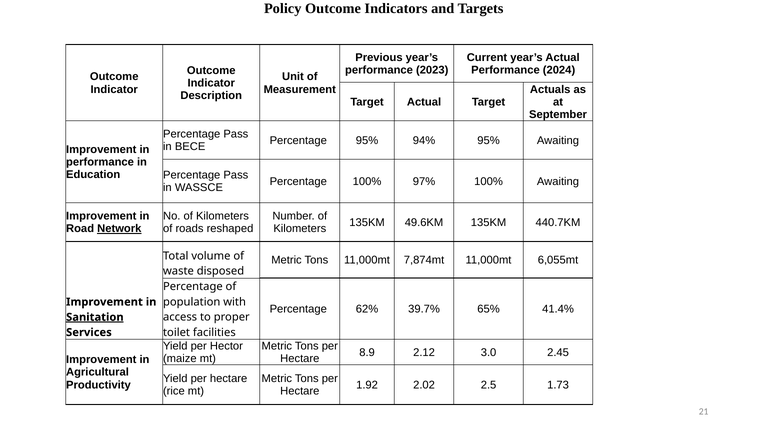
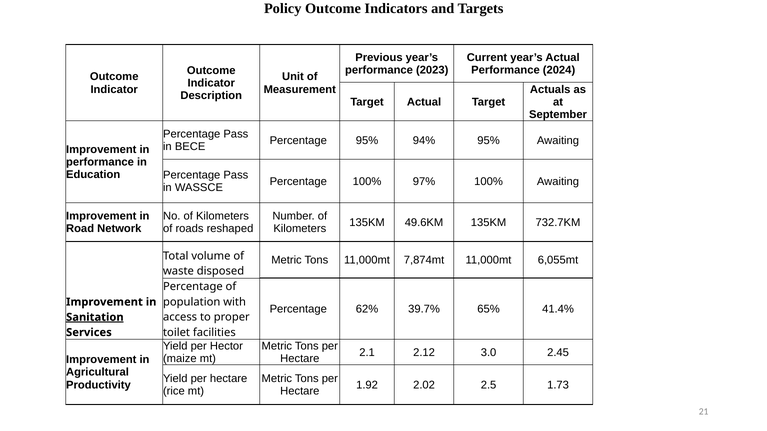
440.7KM: 440.7KM -> 732.7KM (558, 223)
Network underline: present -> none (119, 229)
8.9: 8.9 -> 2.1 (367, 353)
